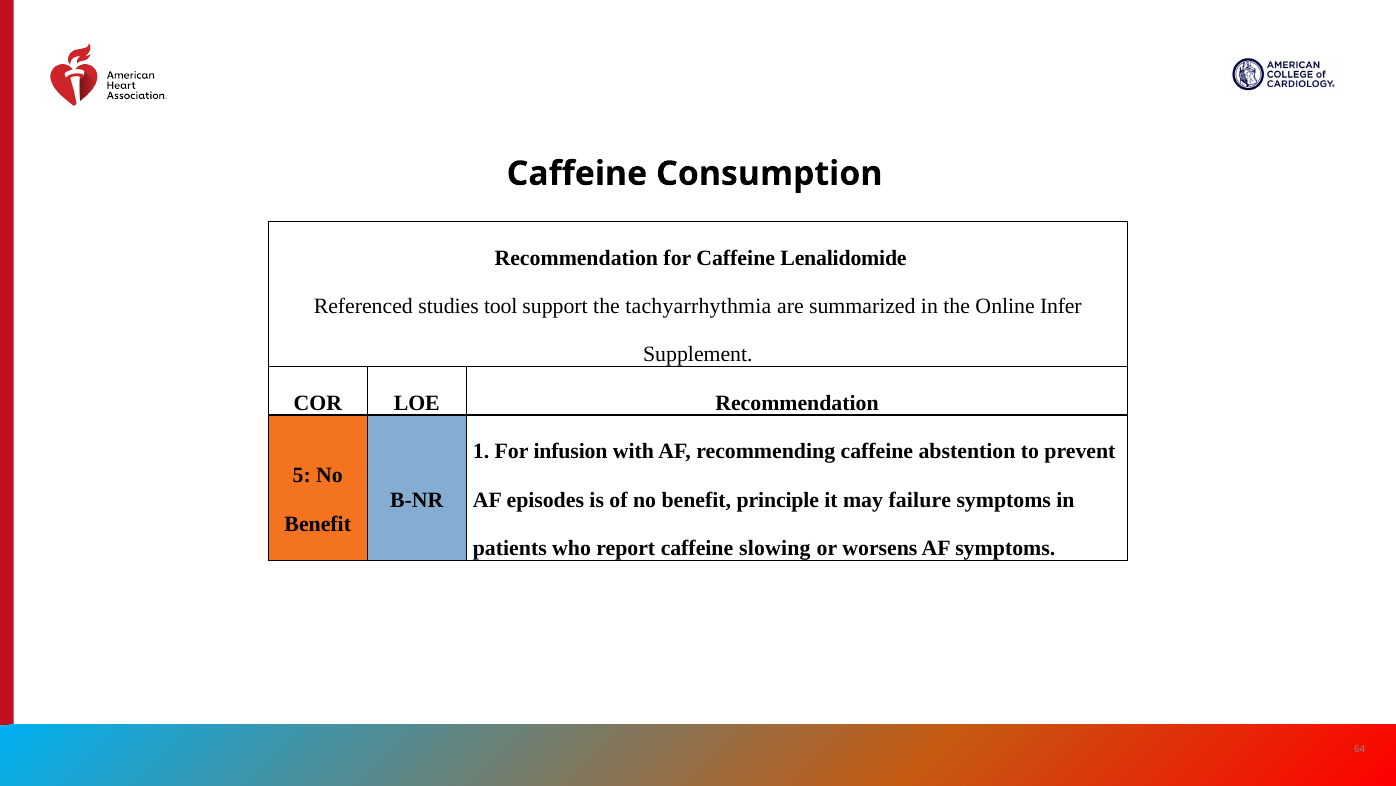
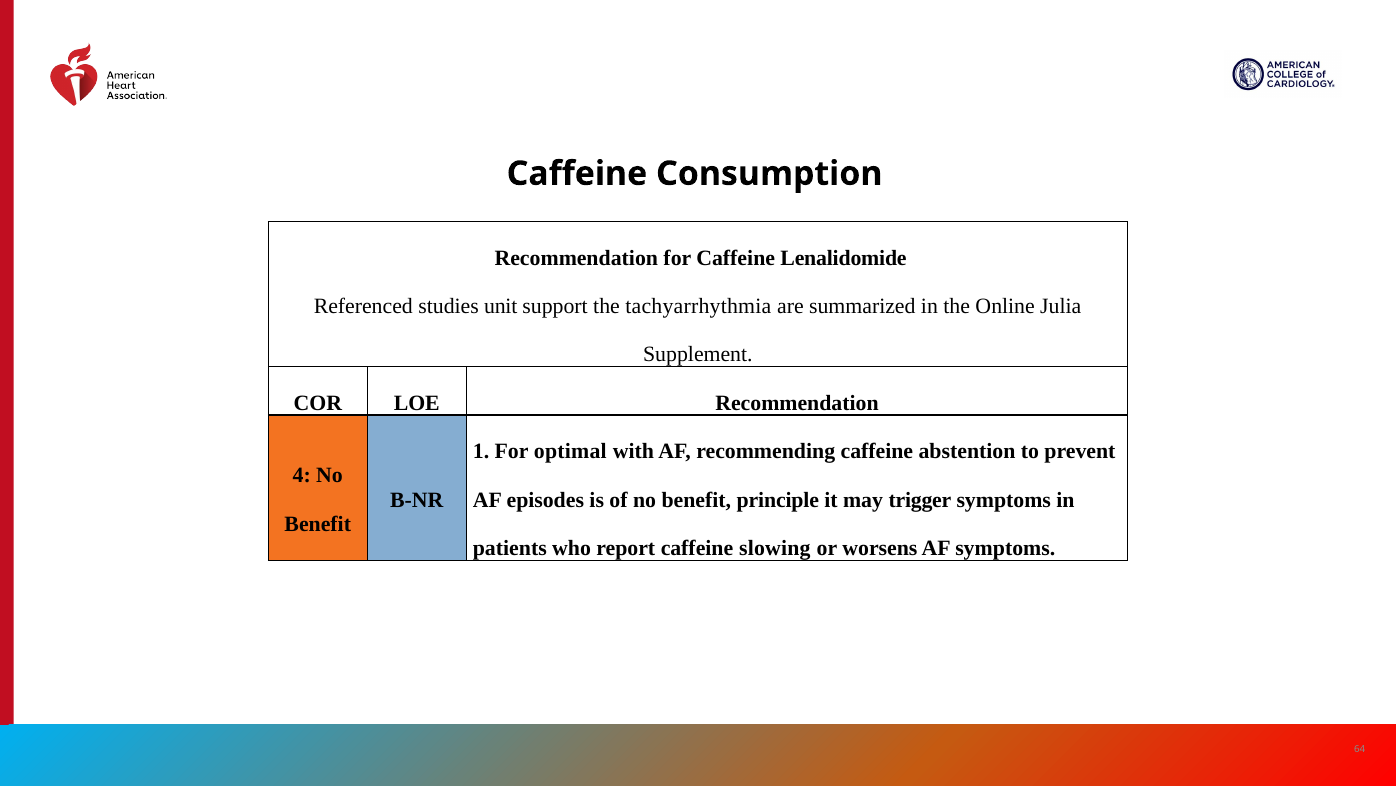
tool: tool -> unit (501, 306)
Infer: Infer -> Julia (1061, 306)
infusion: infusion -> optimal (570, 451)
5: 5 -> 4 (302, 475)
failure: failure -> trigger (920, 499)
